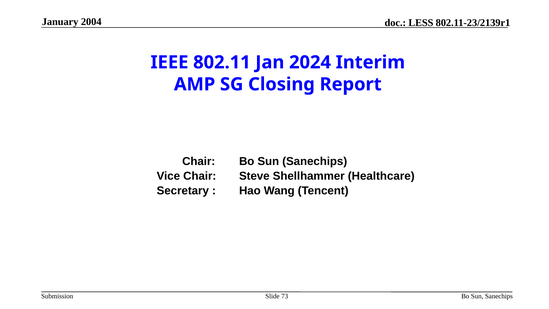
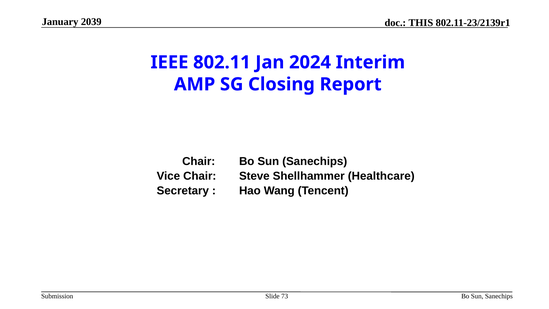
2004: 2004 -> 2039 (91, 22)
LESS: LESS -> THIS (421, 23)
